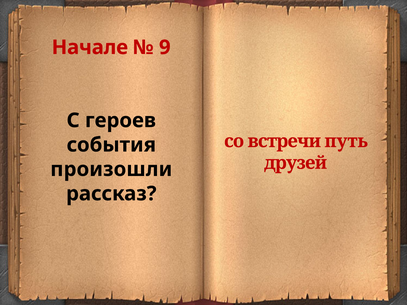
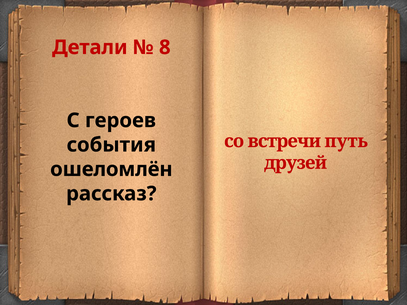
Начале: Начале -> Детали (90, 47)
9: 9 -> 8 (165, 47)
произошли: произошли -> ошеломлён (111, 169)
